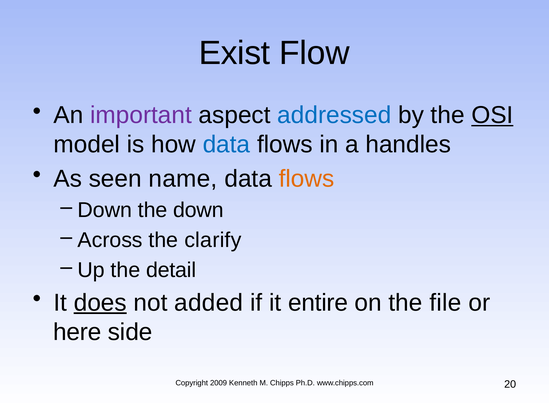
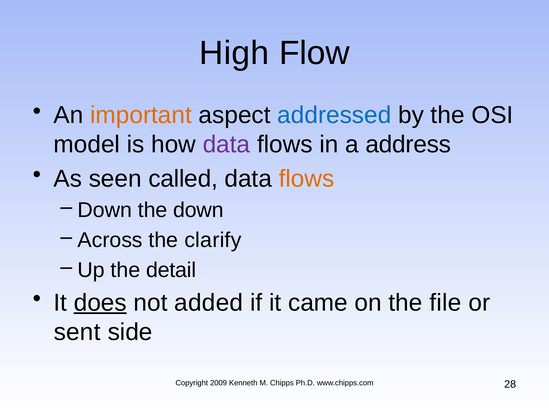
Exist: Exist -> High (234, 53)
important colour: purple -> orange (141, 115)
OSI underline: present -> none (492, 115)
data colour: blue -> purple (226, 144)
handles: handles -> address (408, 144)
name: name -> called (183, 179)
entire: entire -> came (318, 303)
here: here -> sent (77, 332)
20: 20 -> 28 (510, 384)
